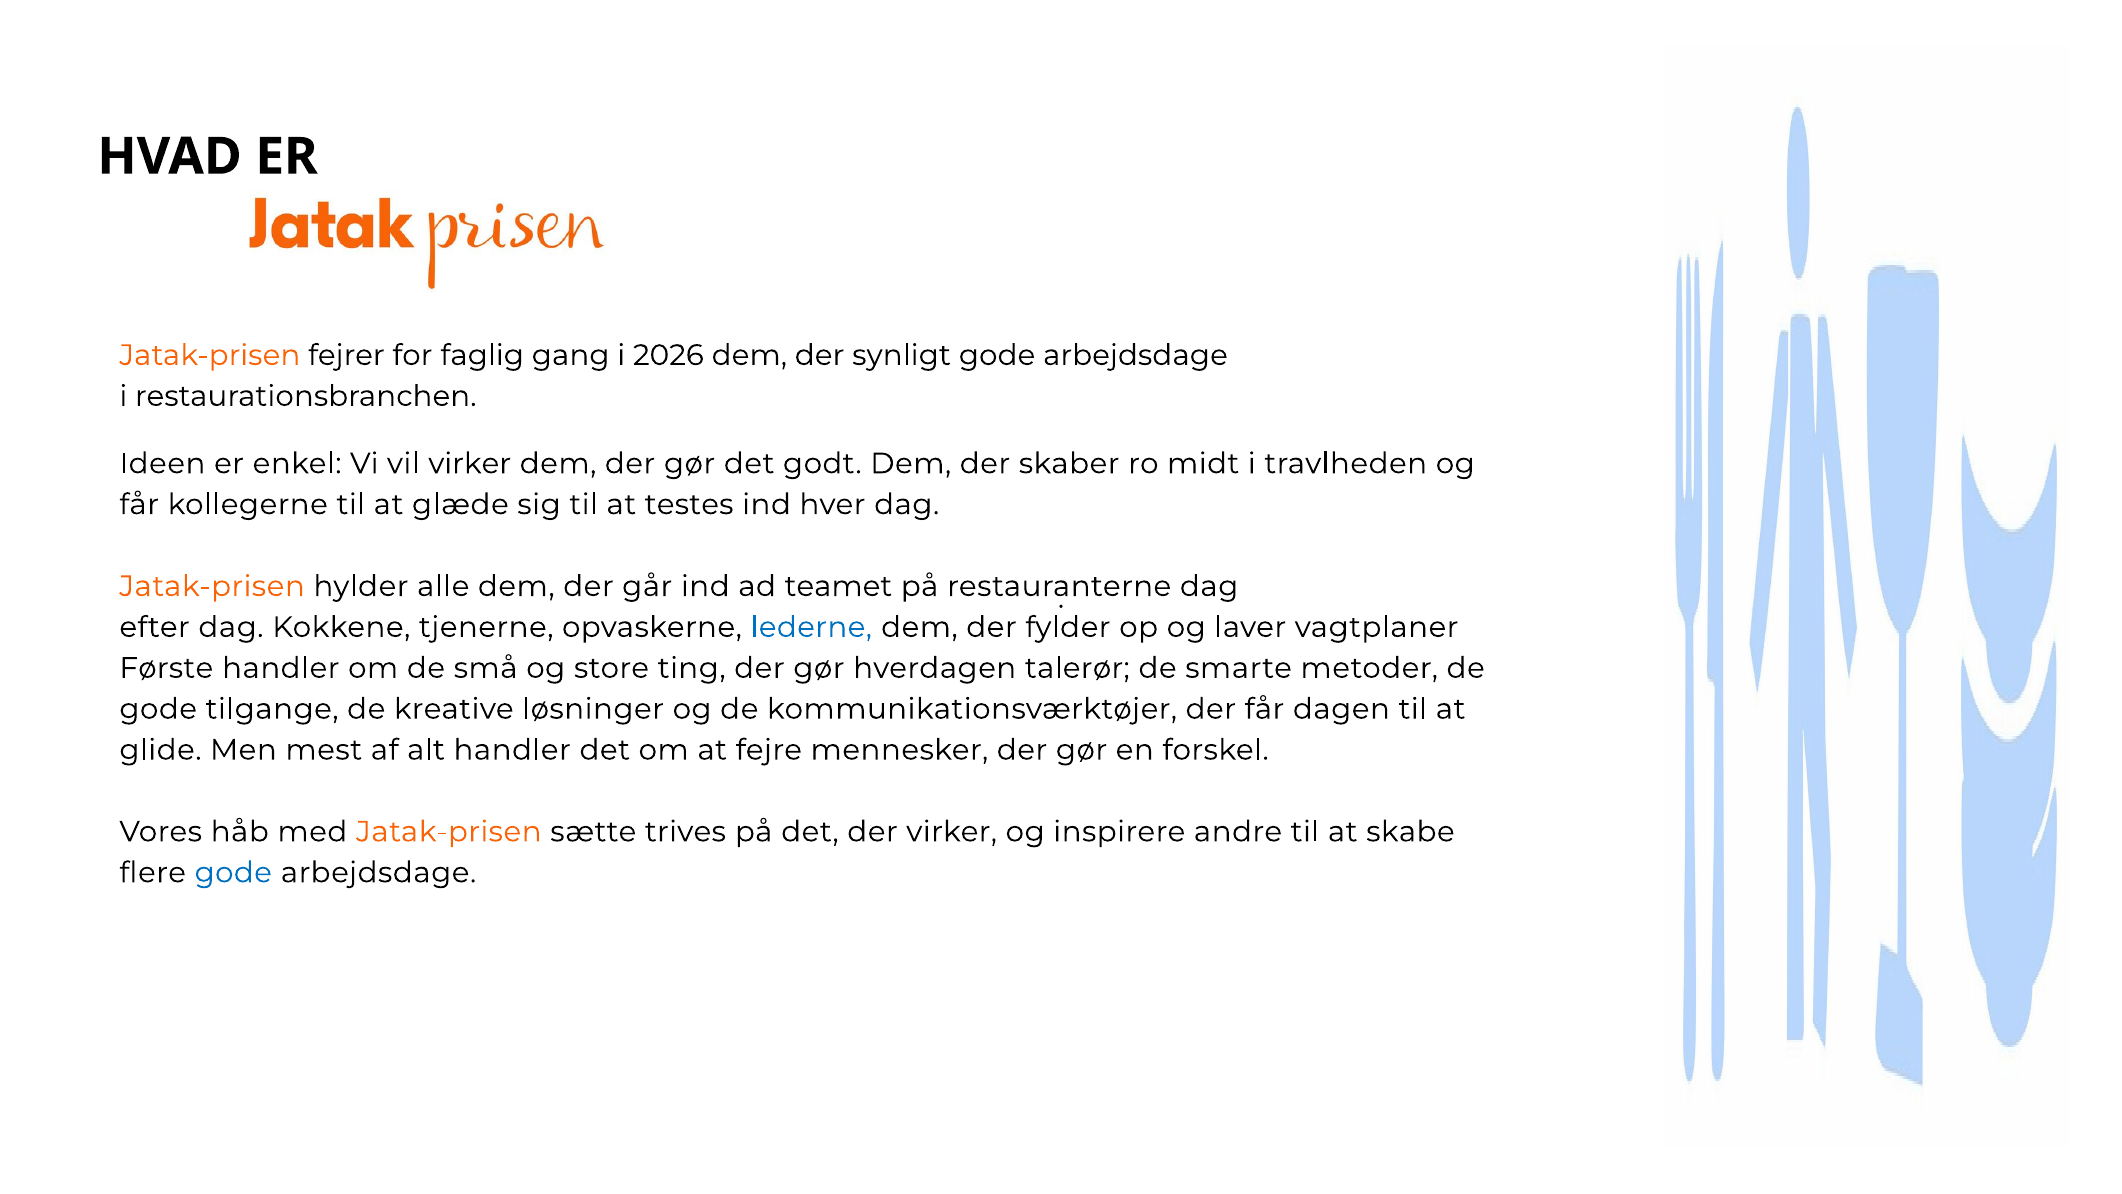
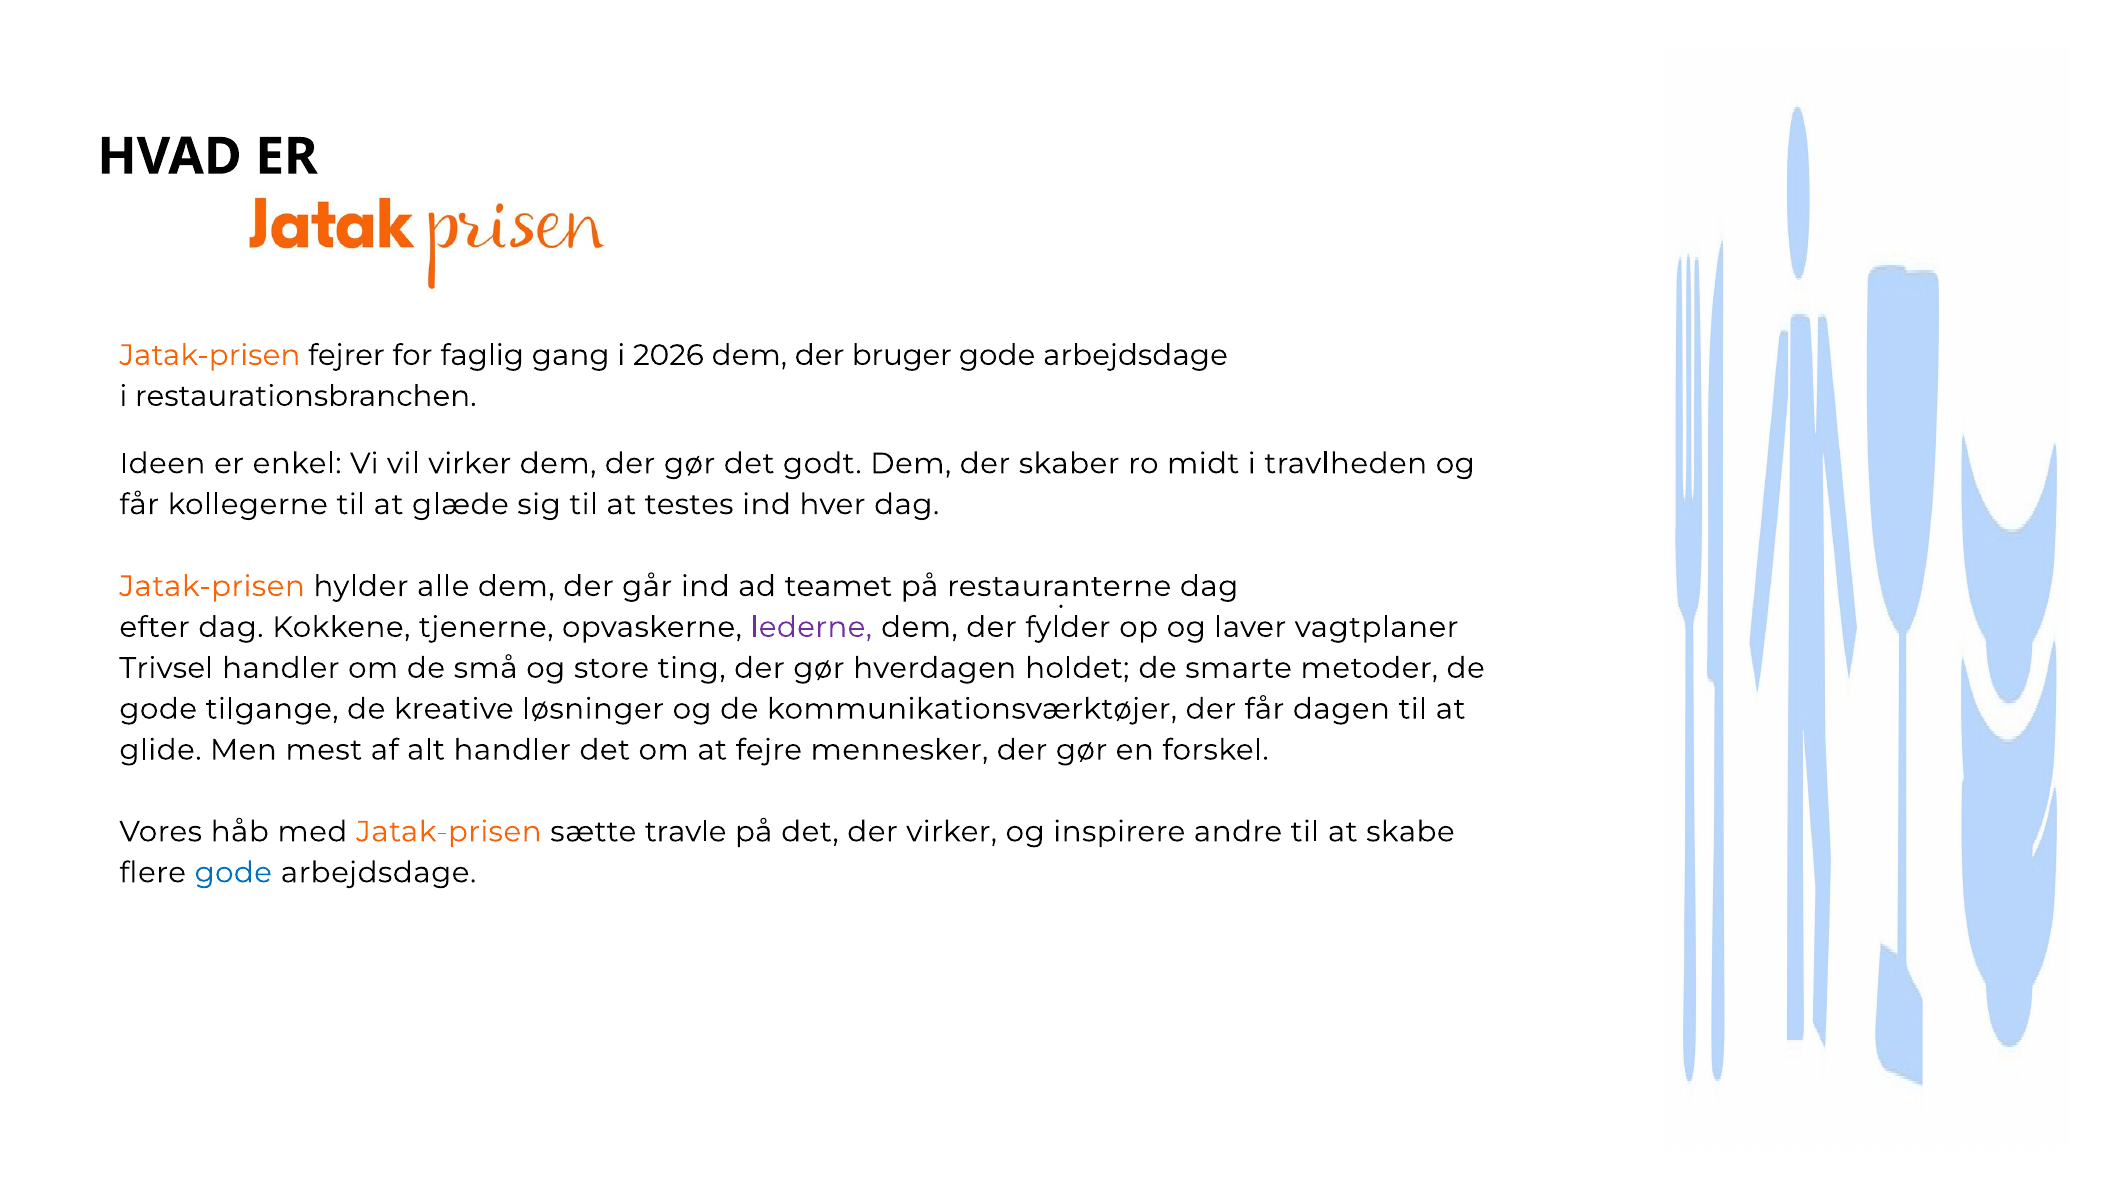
synligt: synligt -> bruger (902, 355)
lederne colour: blue -> purple (811, 627)
Første: Første -> Trivsel (166, 668)
talerør: talerør -> holdet (1077, 668)
trives: trives -> travle (686, 831)
